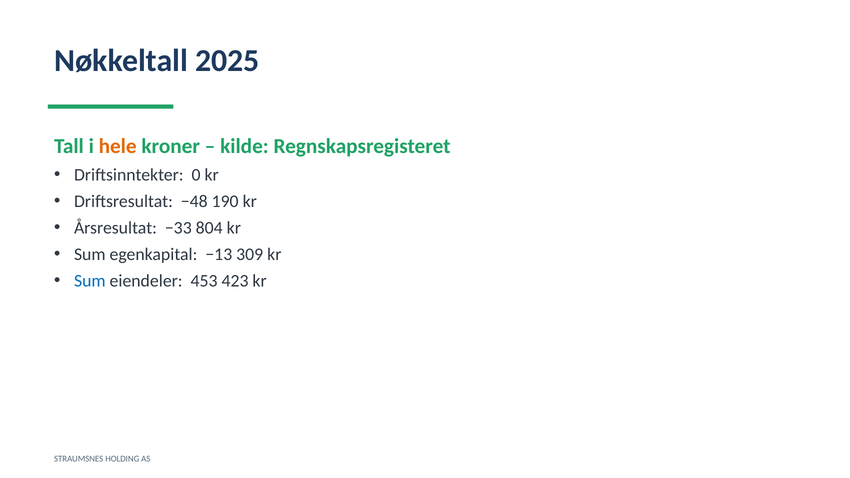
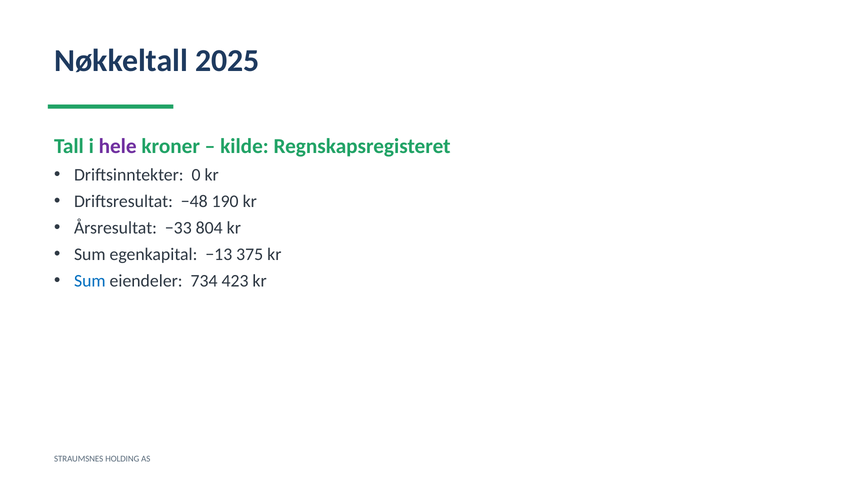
hele colour: orange -> purple (118, 146)
309: 309 -> 375 (250, 255)
453: 453 -> 734 (204, 281)
